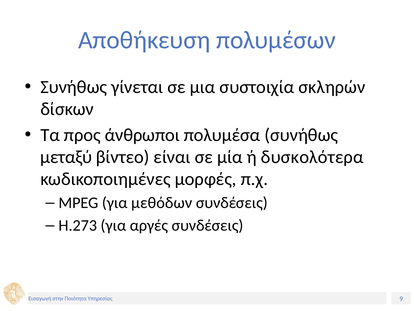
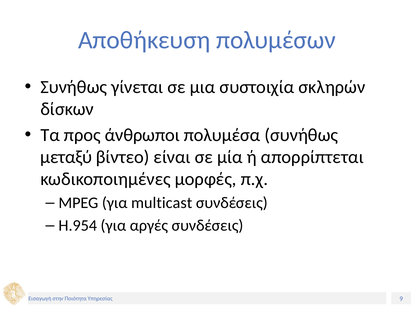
δυσκολότερα: δυσκολότερα -> απορρίπτεται (312, 157)
μεθόδων: μεθόδων -> multicast (162, 203)
Η.273: Η.273 -> Η.954 (78, 225)
